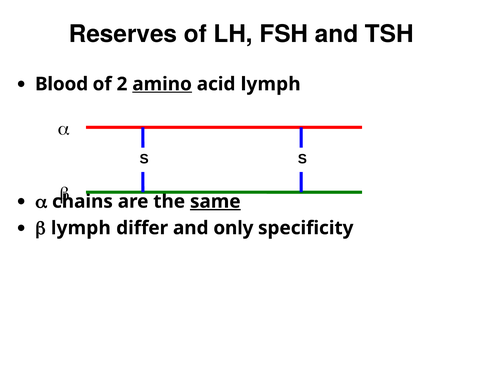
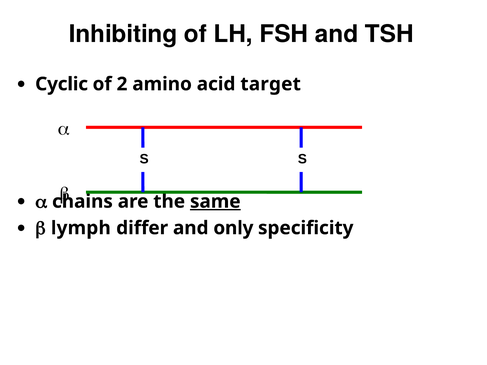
Reserves: Reserves -> Inhibiting (123, 34)
Blood: Blood -> Cyclic (62, 84)
amino underline: present -> none (162, 84)
acid lymph: lymph -> target (271, 84)
